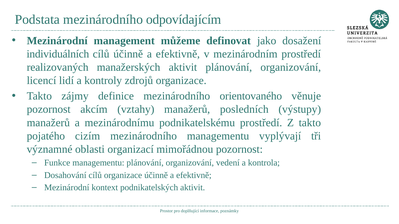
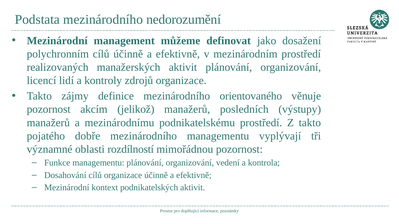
odpovídajícím: odpovídajícím -> nedorozumění (184, 19)
individuálních: individuálních -> polychronním (58, 54)
vztahy: vztahy -> jelikož (136, 110)
cizím: cizím -> dobře (88, 136)
organizací: organizací -> rozdílností (131, 149)
